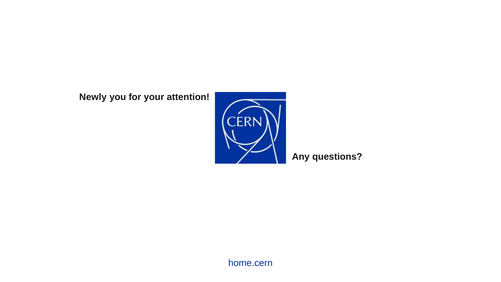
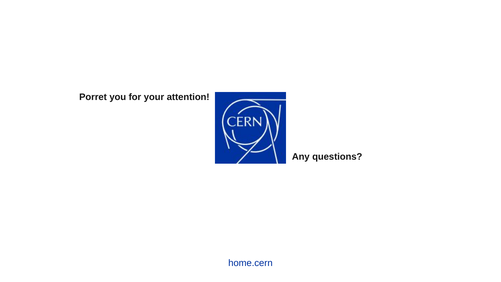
Newly: Newly -> Porret (93, 97)
